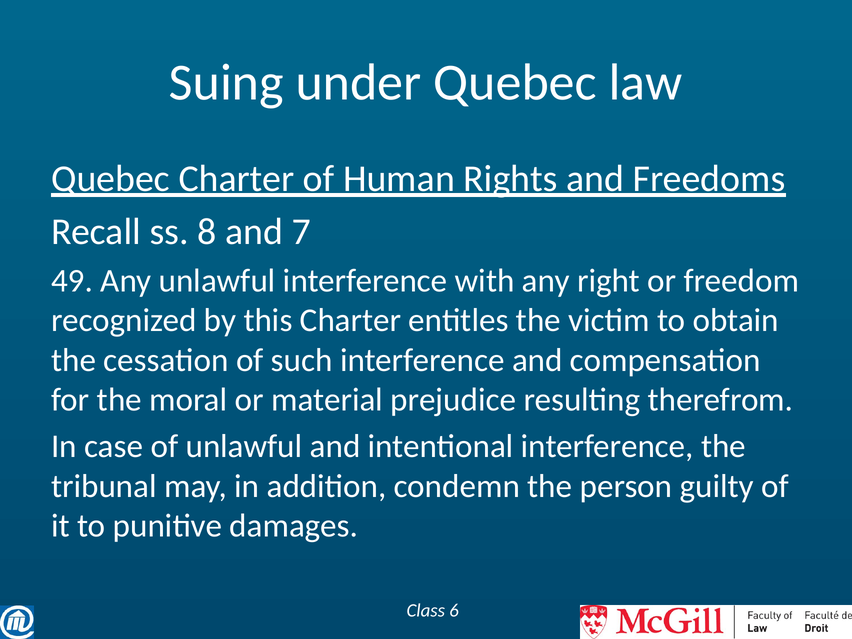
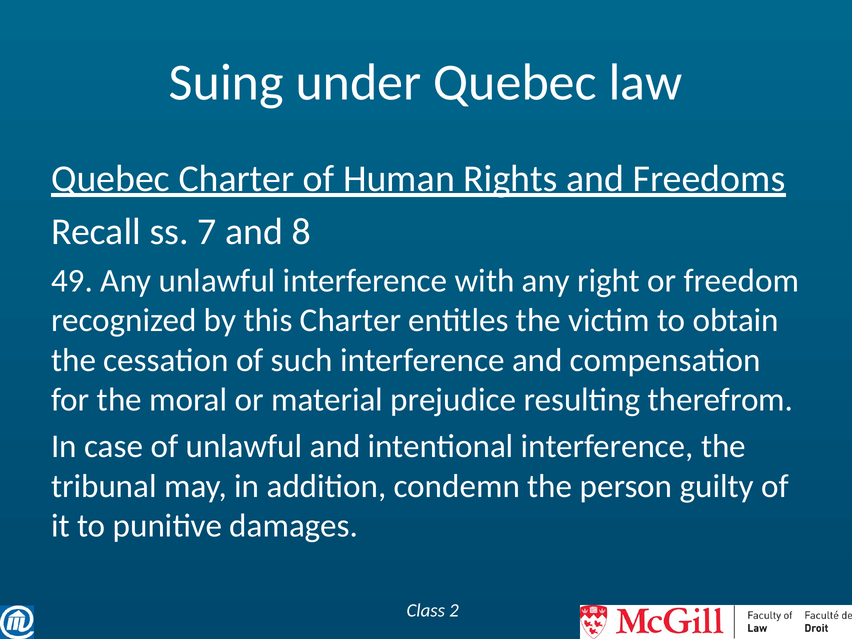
8: 8 -> 7 (207, 232)
7: 7 -> 8 (301, 232)
6: 6 -> 2 (454, 611)
